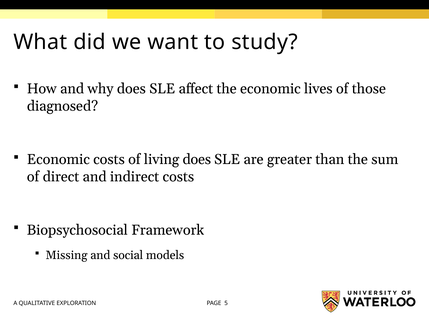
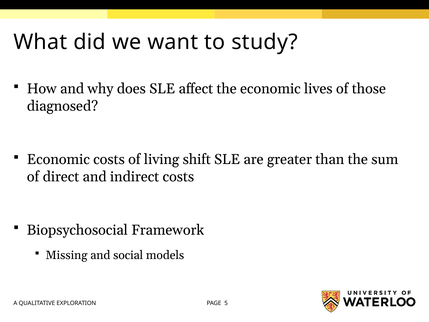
living does: does -> shift (197, 159)
